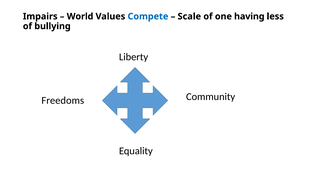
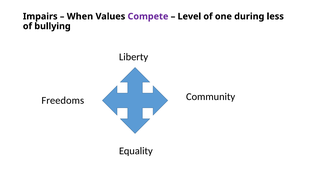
World: World -> When (80, 16)
Compete colour: blue -> purple (148, 16)
Scale: Scale -> Level (189, 16)
having: having -> during (249, 16)
